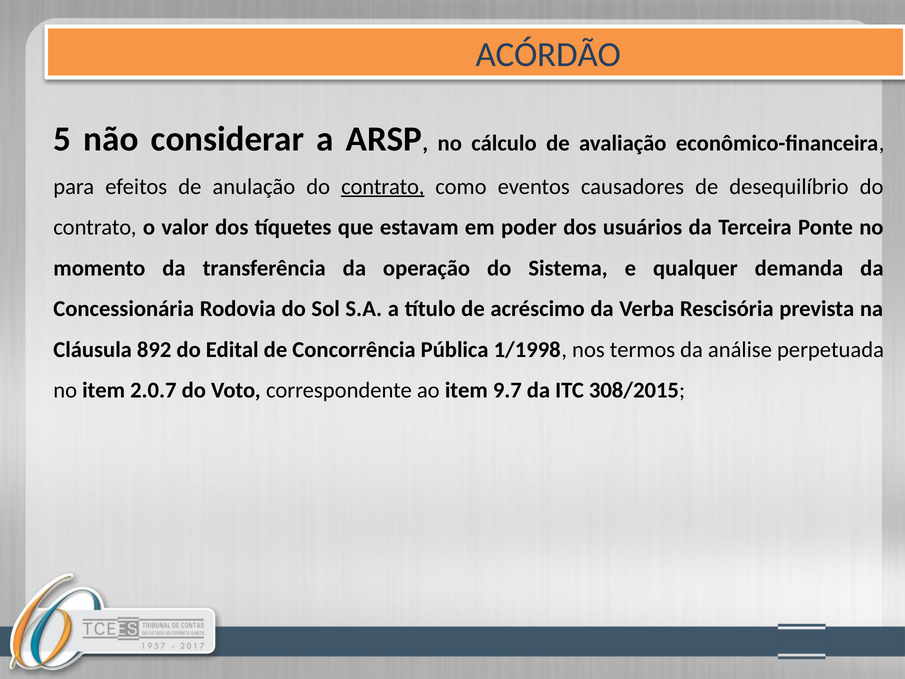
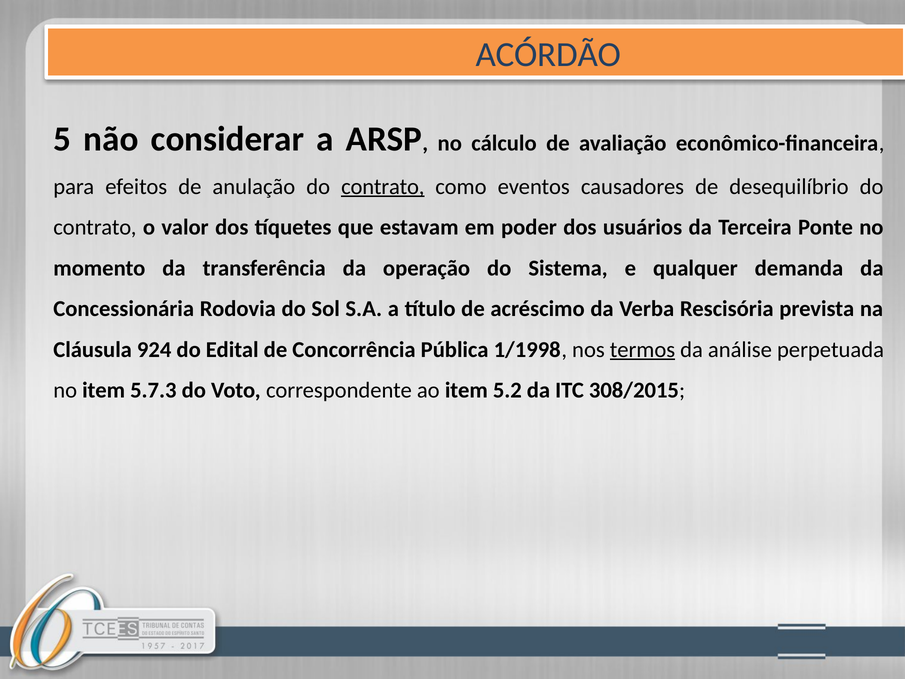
892: 892 -> 924 (154, 349)
termos underline: none -> present (642, 349)
2.0.7: 2.0.7 -> 5.7.3 (153, 390)
9.7: 9.7 -> 5.2 (507, 390)
